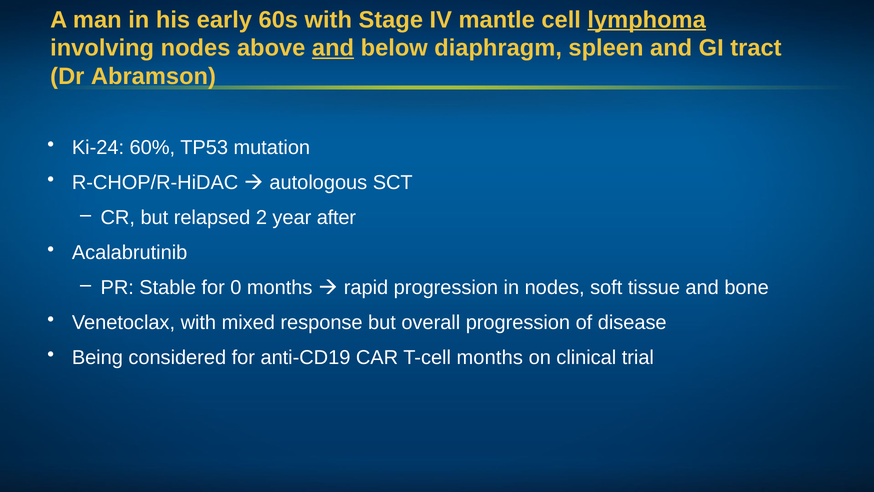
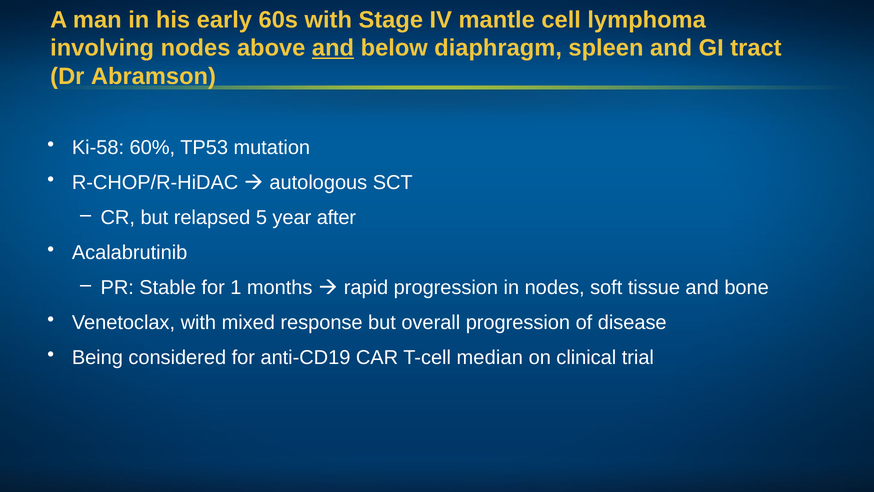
lymphoma underline: present -> none (647, 20)
Ki-24: Ki-24 -> Ki-58 (98, 148)
2: 2 -> 5 (261, 218)
0: 0 -> 1 (236, 288)
T-cell months: months -> median (490, 357)
